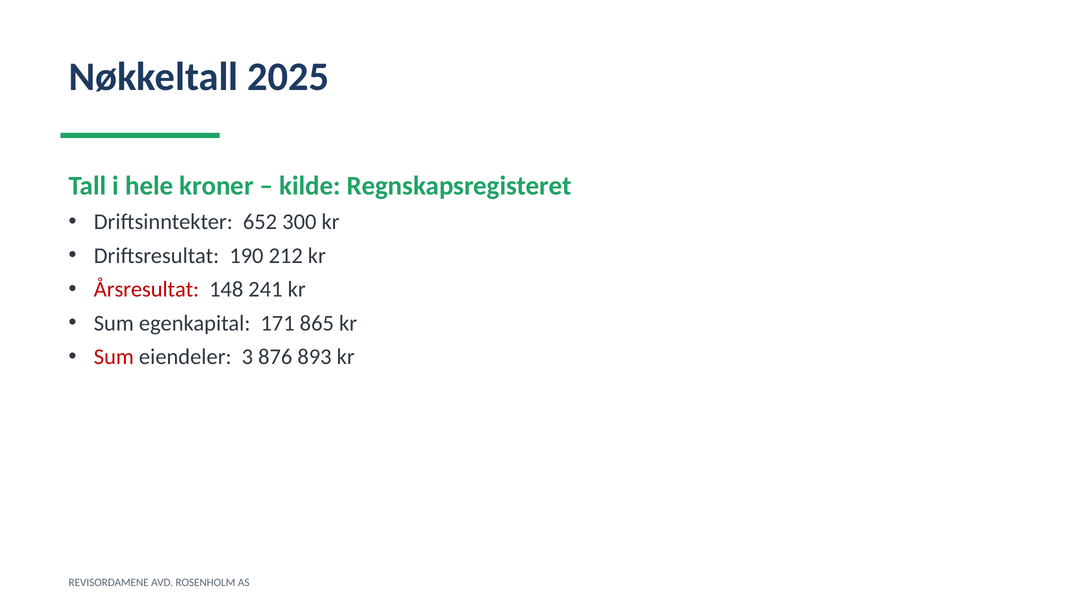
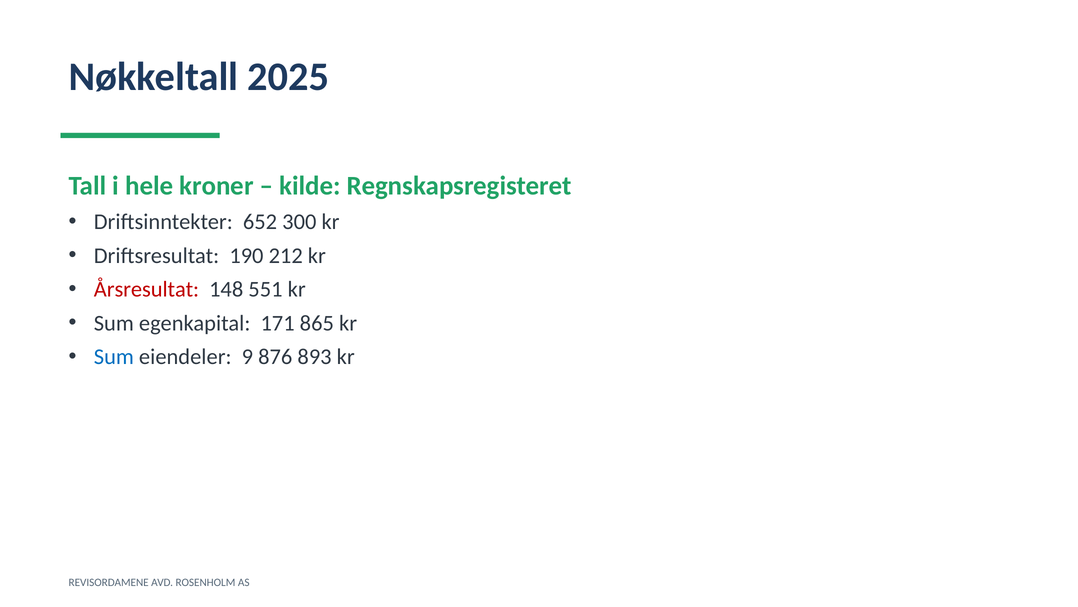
241: 241 -> 551 (265, 289)
Sum colour: red -> blue (114, 357)
3: 3 -> 9 (247, 357)
